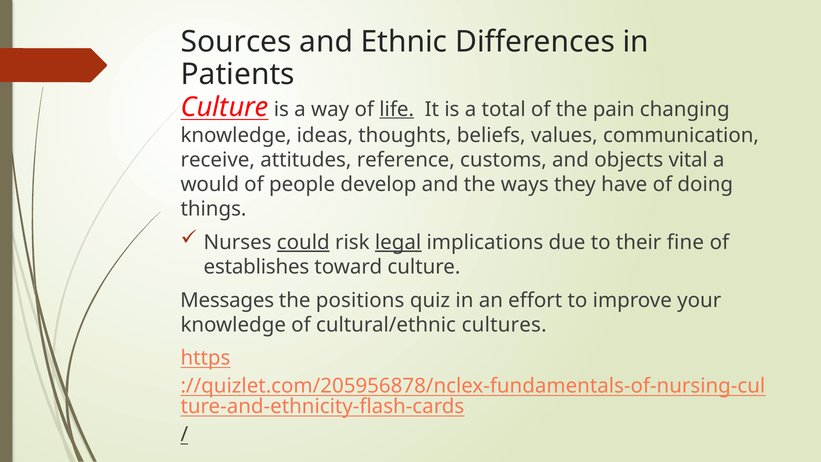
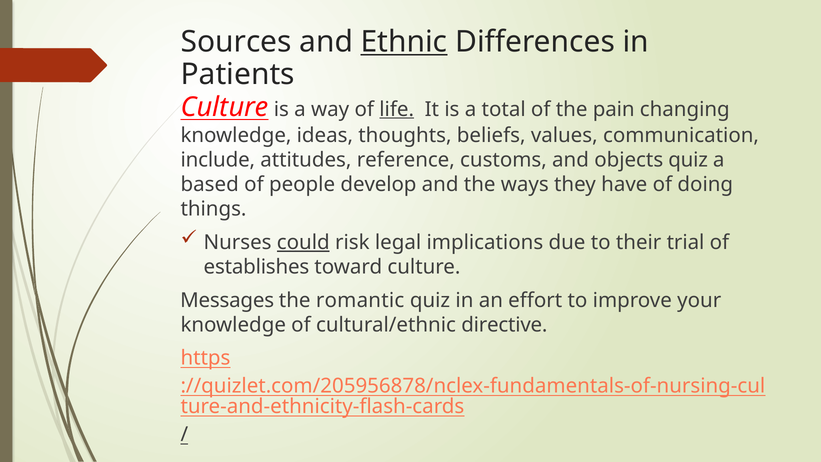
Ethnic underline: none -> present (404, 42)
receive: receive -> include (218, 160)
objects vital: vital -> quiz (688, 160)
would: would -> based (210, 184)
legal underline: present -> none (398, 242)
fine: fine -> trial (686, 242)
positions: positions -> romantic (360, 300)
cultures: cultures -> directive (504, 325)
